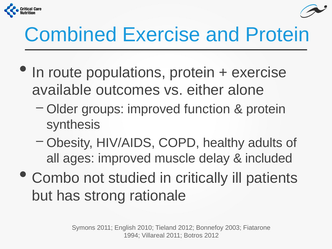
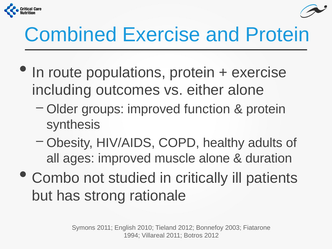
available: available -> including (62, 90)
muscle delay: delay -> alone (214, 158)
included: included -> duration (269, 158)
